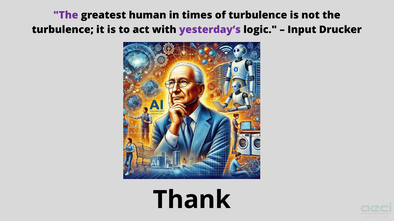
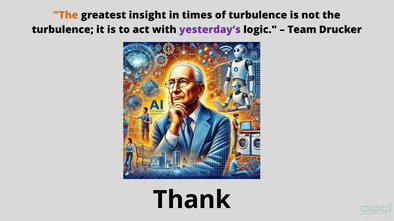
The colour: purple -> orange (66, 15)
human: human -> insight (148, 15)
Input: Input -> Team (302, 30)
